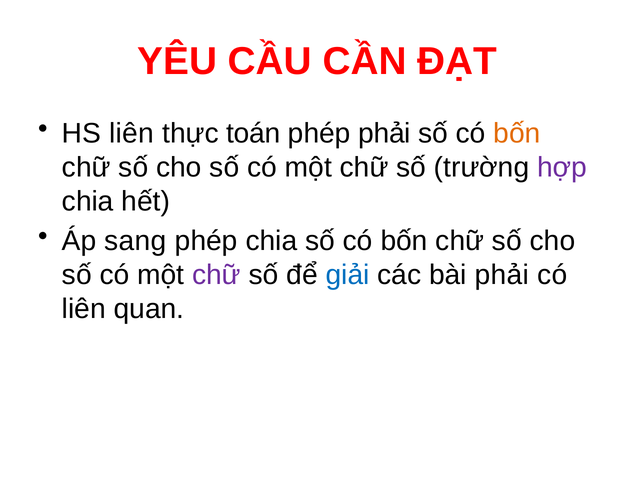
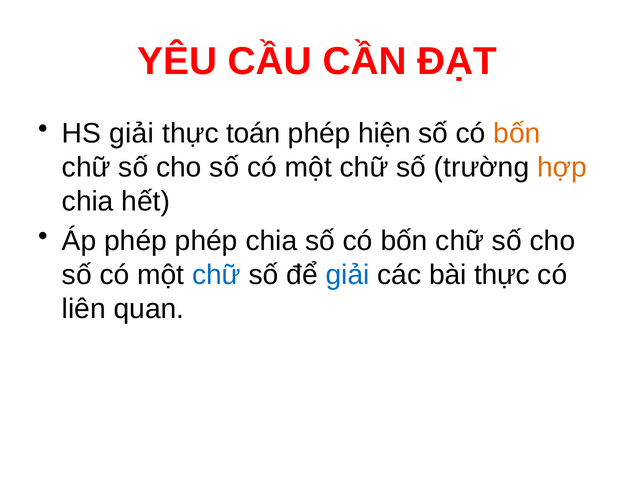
HS liên: liên -> giải (132, 133)
phép phải: phải -> hiện (384, 133)
hợp colour: purple -> orange (562, 167)
Áp sang: sang -> phép (136, 240)
chữ colour: purple -> blue (216, 274)
bài phải: phải -> thực (502, 274)
